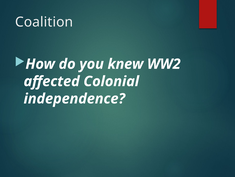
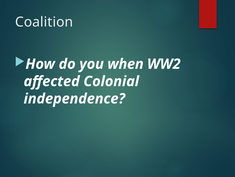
knew: knew -> when (126, 64)
